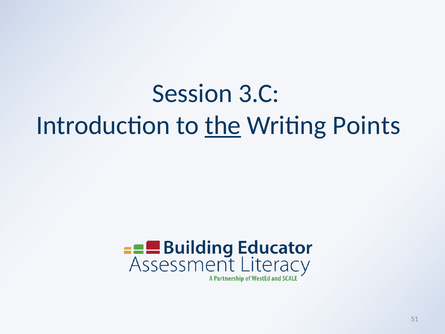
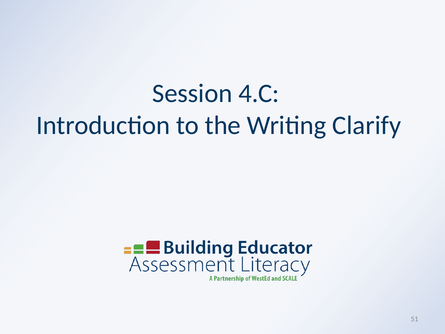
3.C: 3.C -> 4.C (259, 93)
the underline: present -> none (223, 125)
Points: Points -> Clarify (367, 125)
